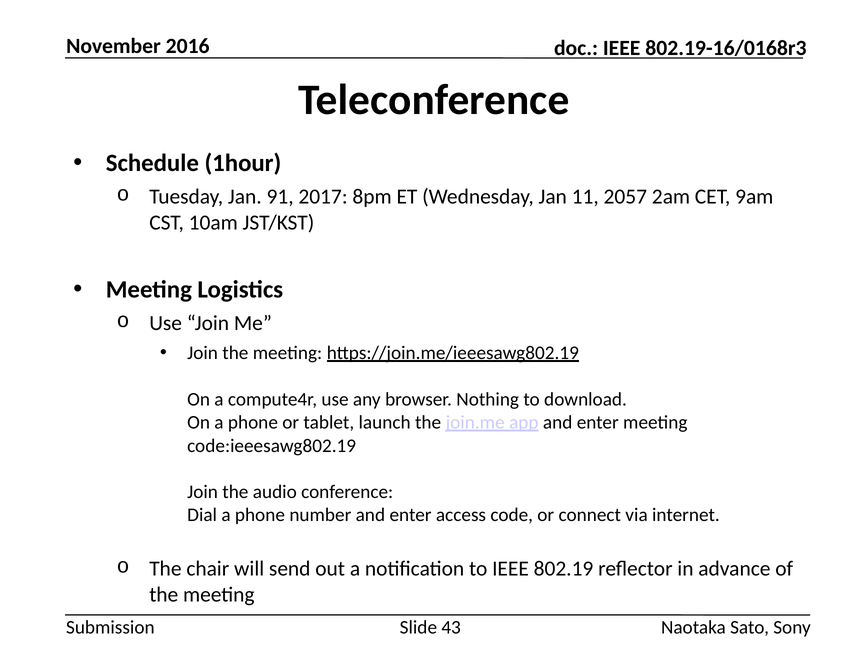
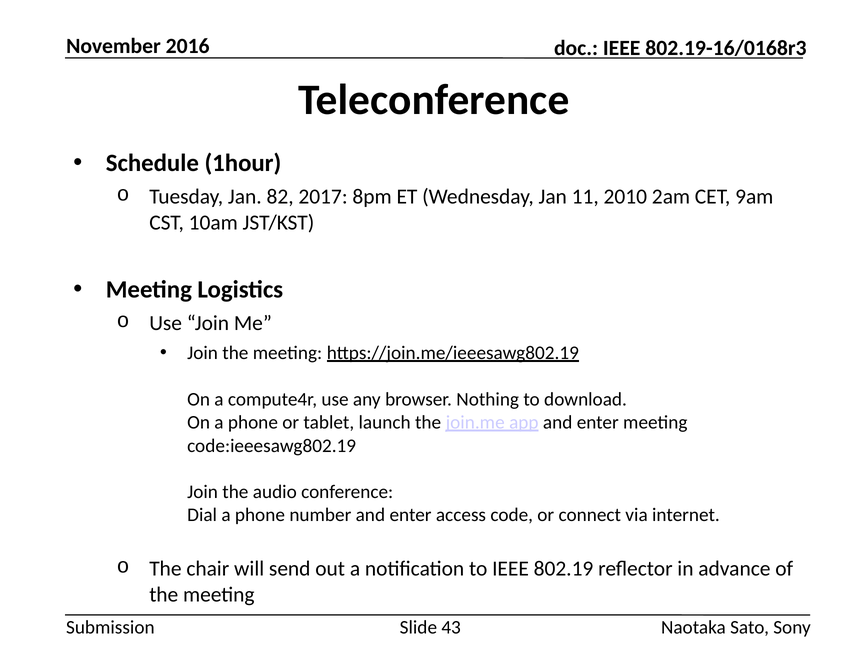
91: 91 -> 82 (280, 197)
2057: 2057 -> 2010 (625, 197)
